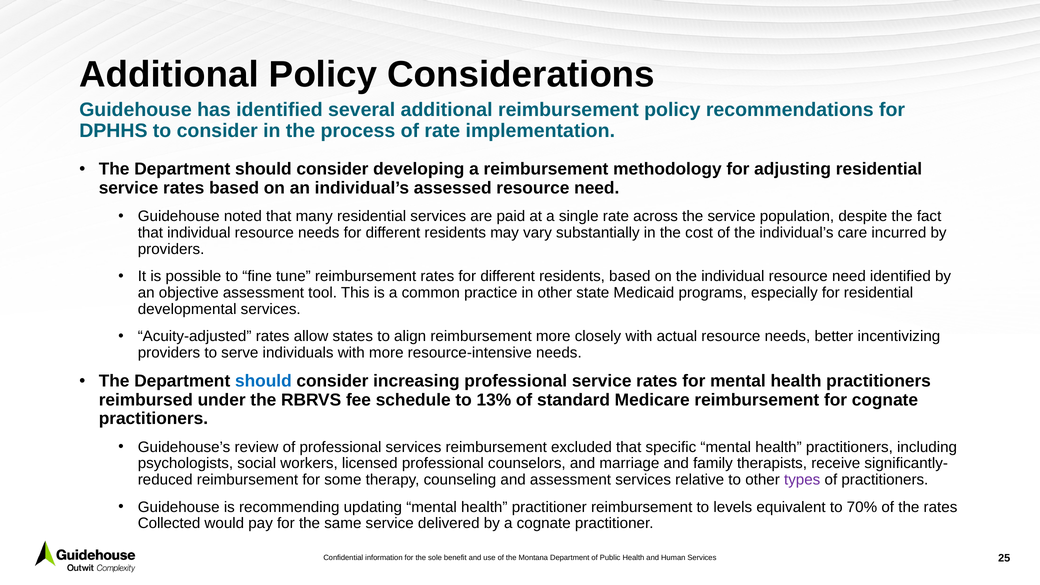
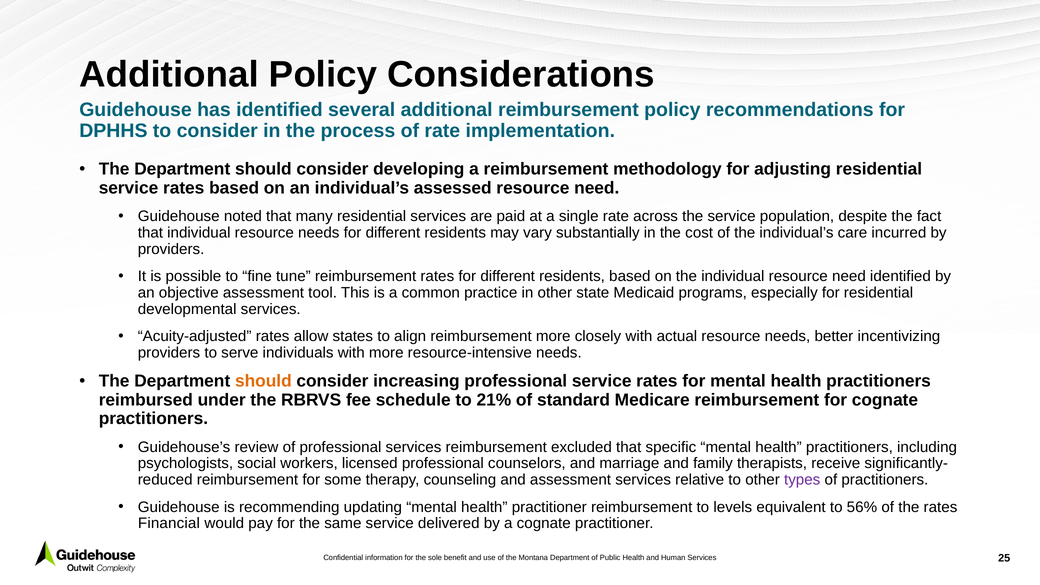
should colour: blue -> orange (263, 381)
13%: 13% -> 21% (494, 400)
70%: 70% -> 56% (862, 507)
Collected: Collected -> Financial (169, 523)
